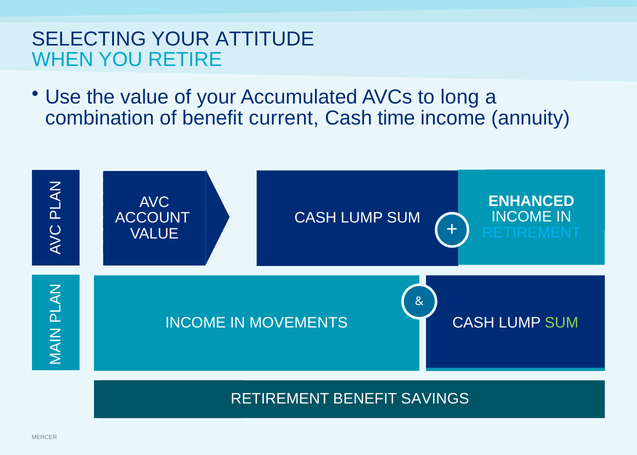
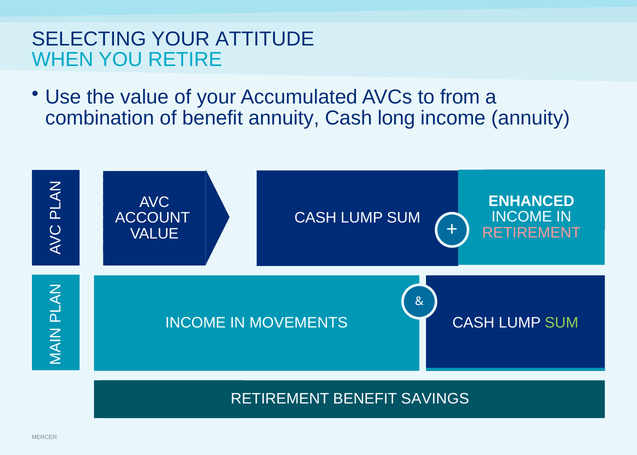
long: long -> from (460, 97)
benefit current: current -> annuity (284, 118)
time: time -> long (396, 118)
RETIREMENT colour: light blue -> pink (531, 233)
